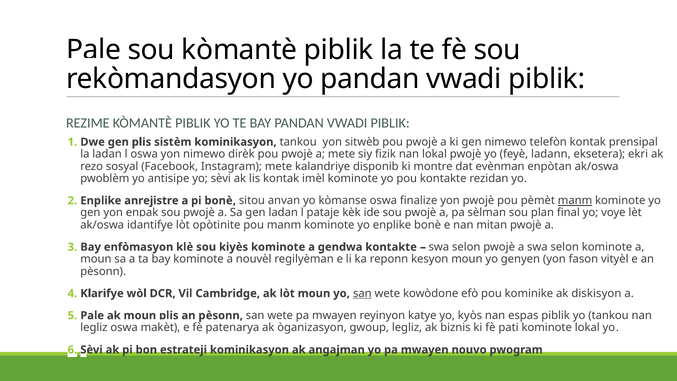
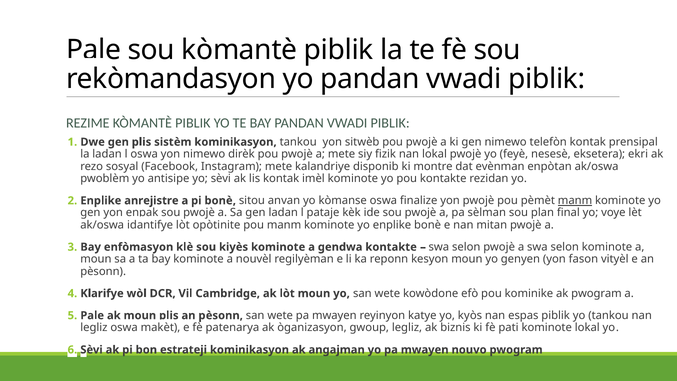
ladann: ladann -> nesesè (551, 154)
san underline: present -> none (362, 293)
ak diskisyon: diskisyon -> pwogram (596, 293)
